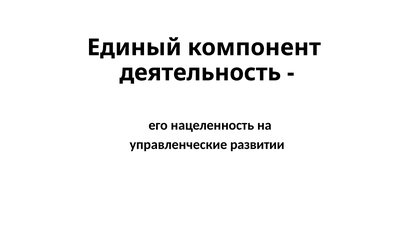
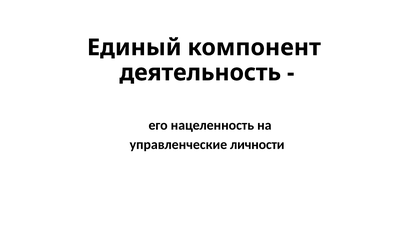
развитии: развитии -> личности (257, 145)
